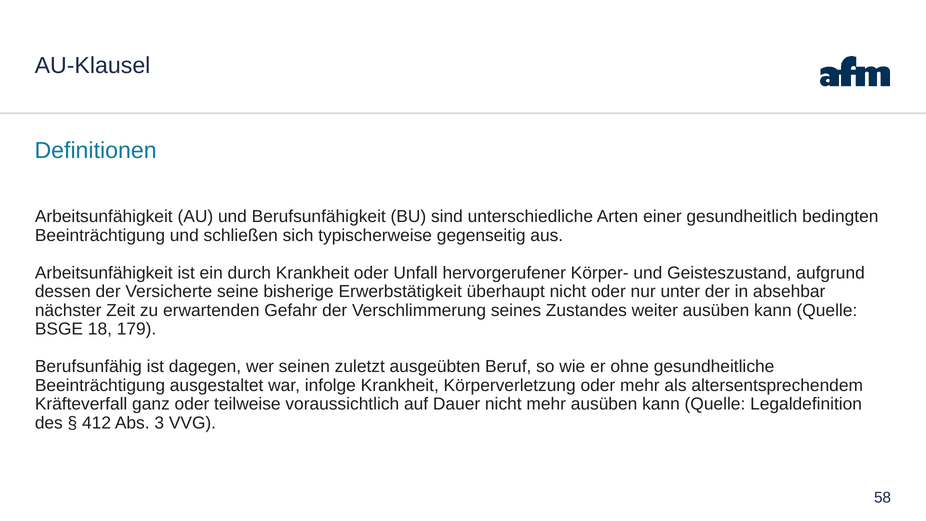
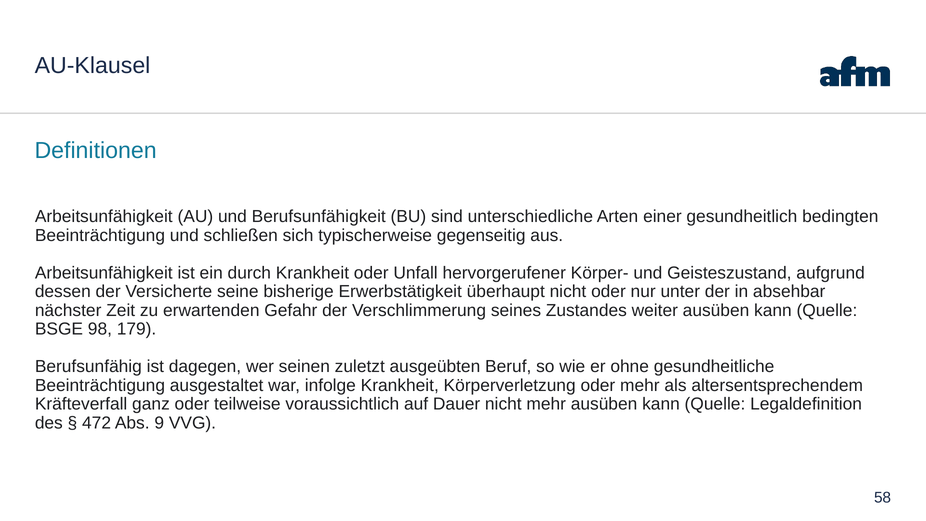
18: 18 -> 98 (100, 329)
412: 412 -> 472 (97, 423)
3: 3 -> 9 (159, 423)
